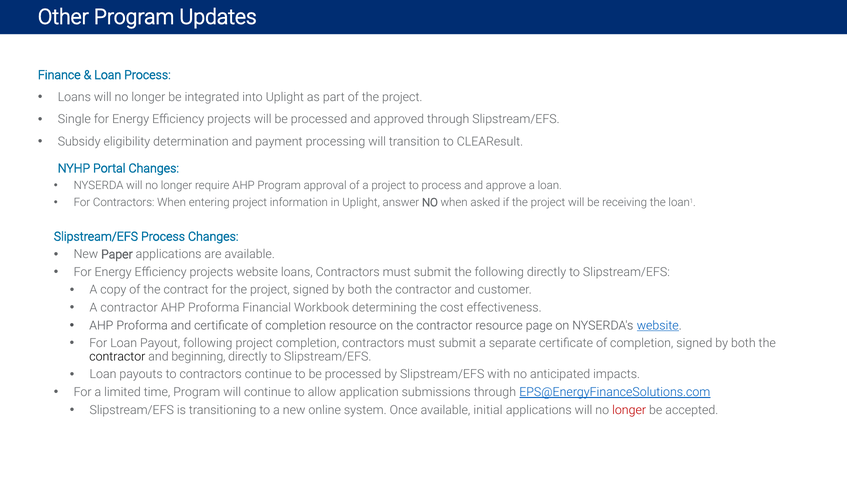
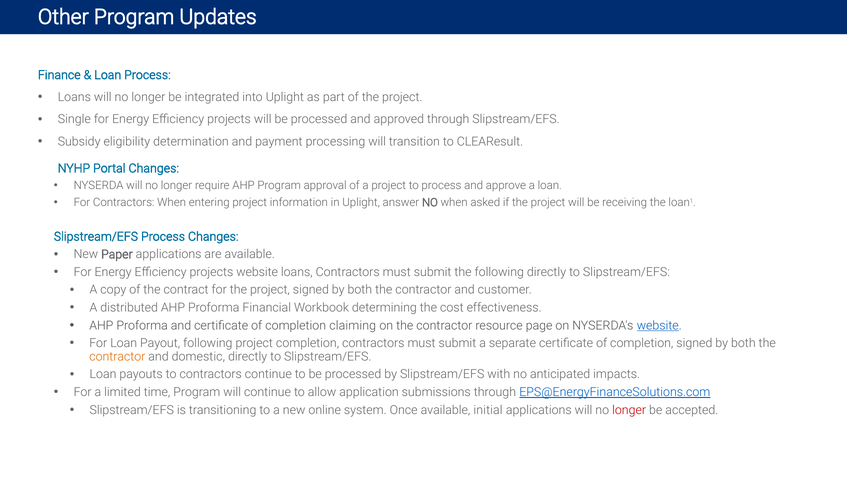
A contractor: contractor -> distributed (129, 307)
completion resource: resource -> claiming (353, 325)
contractor colour: black -> orange (117, 356)
beginning: beginning -> domestic (198, 356)
